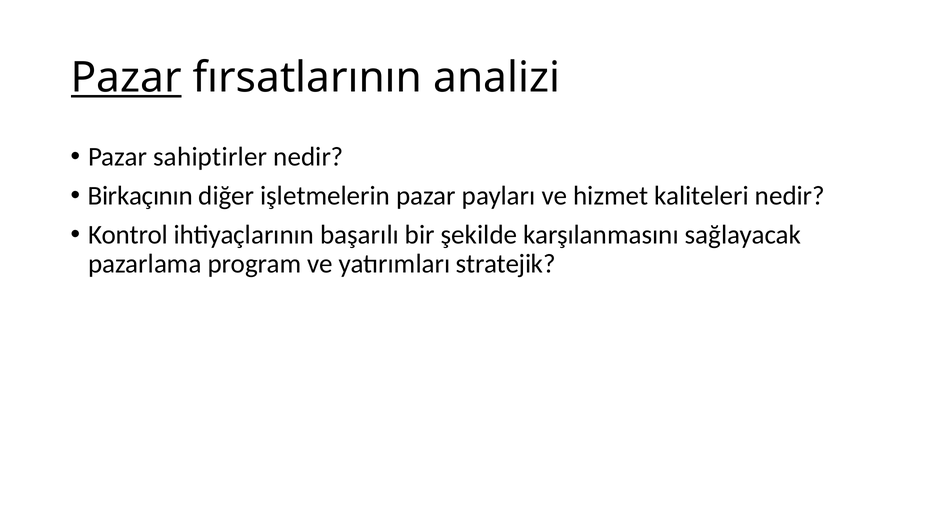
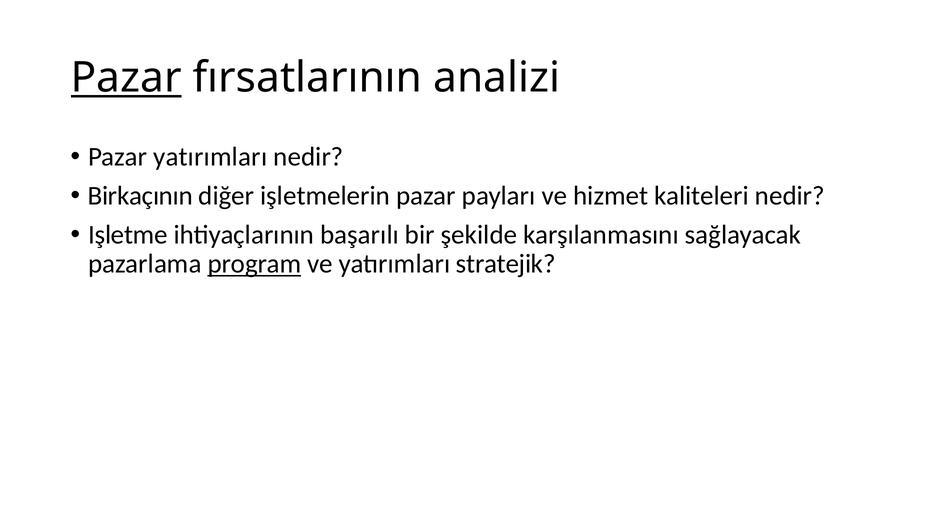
Pazar sahiptirler: sahiptirler -> yatırımları (210, 157)
Kontrol: Kontrol -> Işletme (128, 235)
program underline: none -> present (254, 264)
